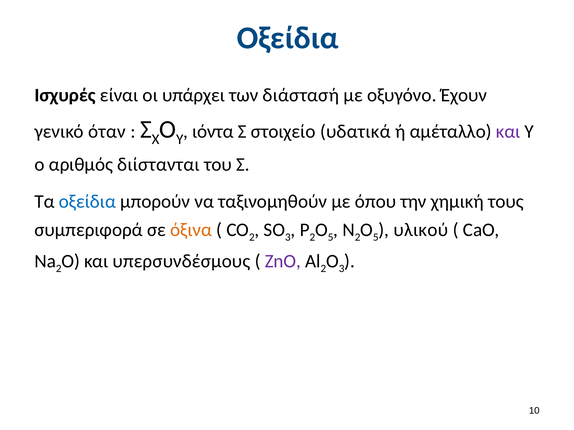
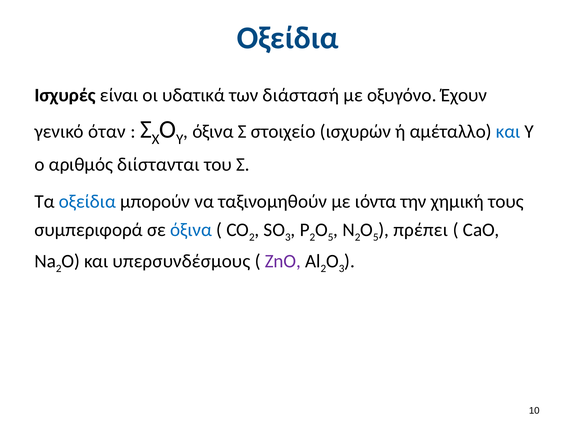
υπάρχει: υπάρχει -> υδατικά (194, 95)
ιόντα: ιόντα -> όξινα (213, 132)
υδατικά: υδατικά -> ισχυρών (355, 132)
και colour: purple -> blue (508, 132)
όπου: όπου -> ιόντα (376, 202)
όξινα colour: orange -> blue (191, 230)
υλικού: υλικού -> πρέπει (421, 230)
